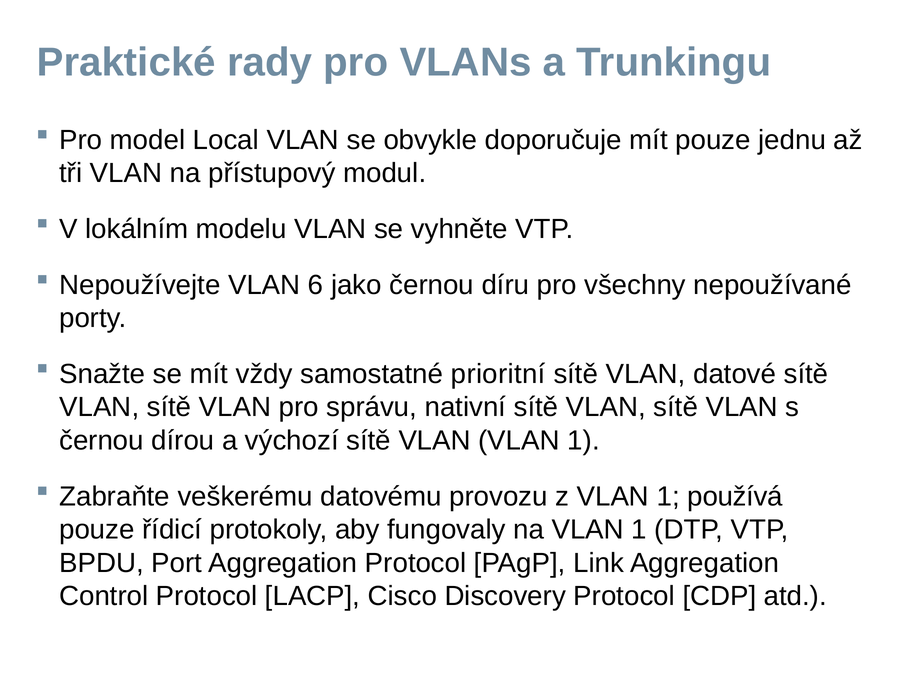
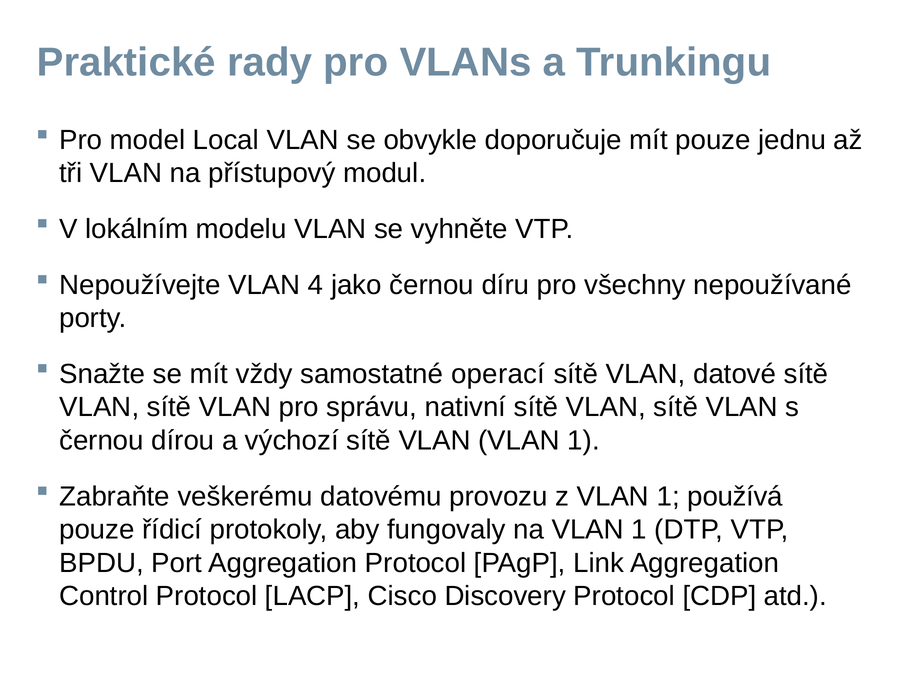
6: 6 -> 4 (316, 285)
prioritní: prioritní -> operací (498, 374)
